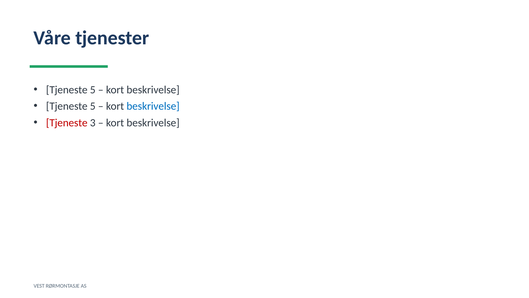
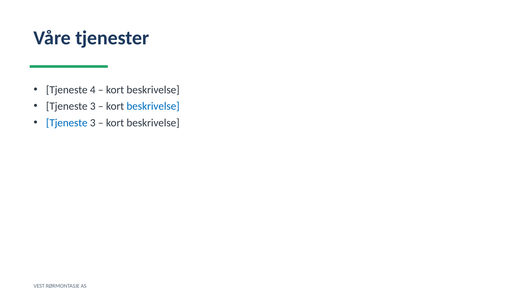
5: 5 -> 4 (93, 90)
5: 5 -> 3 (93, 106)
Tjeneste colour: red -> blue (67, 123)
